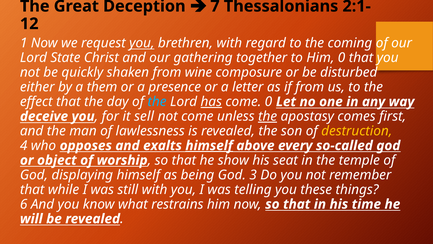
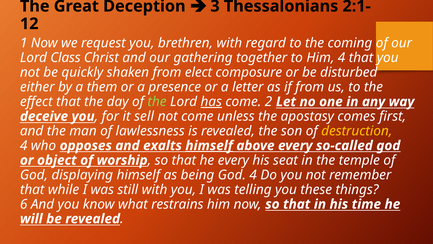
7: 7 -> 3 (215, 6)
you underline: present -> none (142, 43)
State: State -> Class (65, 58)
Him 0: 0 -> 4 (342, 58)
wine: wine -> elect (199, 72)
the colour: light blue -> light green (157, 102)
come 0: 0 -> 2 (268, 102)
the underline: present -> none (268, 116)
he show: show -> every (233, 160)
God 3: 3 -> 4 (253, 175)
